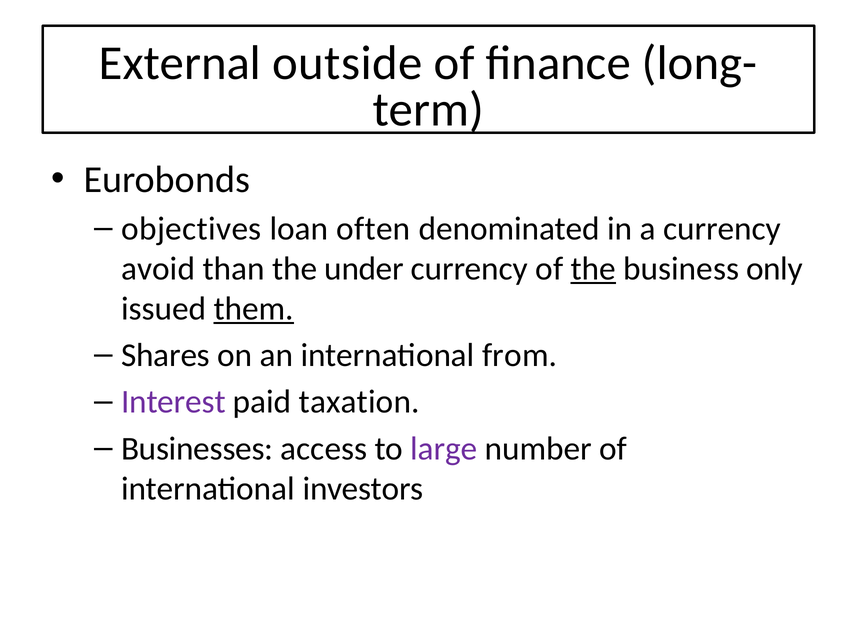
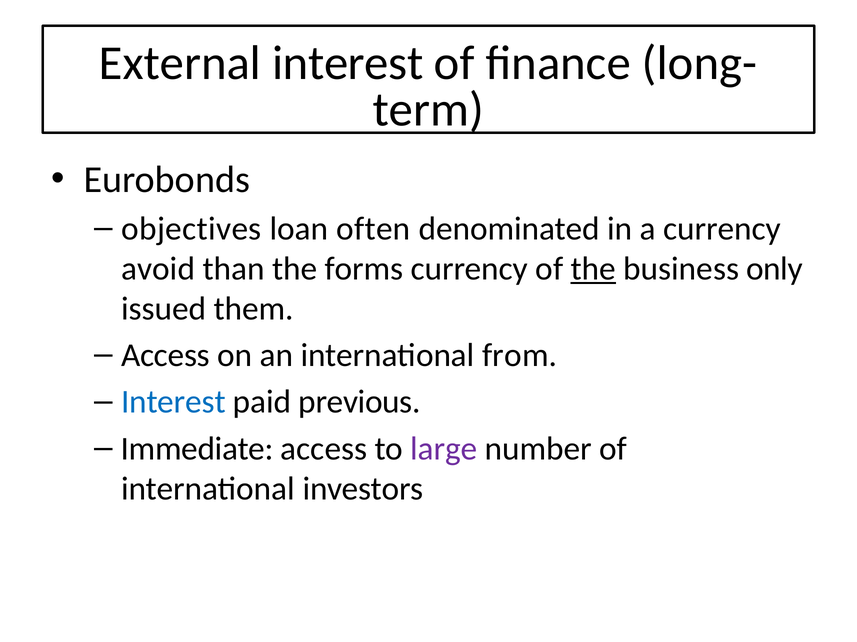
External outside: outside -> interest (348, 63)
under: under -> forms (364, 269)
them underline: present -> none (254, 309)
Shares: Shares -> Access (165, 356)
Interest colour: purple -> blue (173, 402)
taxation: taxation -> previous (359, 402)
Businesses: Businesses -> Immediate (197, 449)
